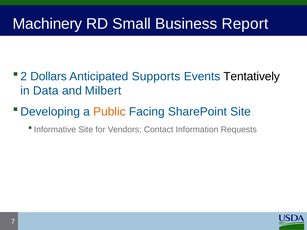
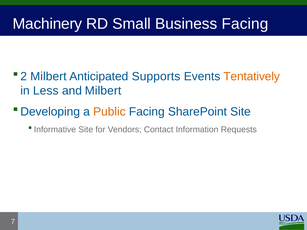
Business Report: Report -> Facing (245, 24)
Dollars: Dollars -> Milbert (48, 76)
Tentatively colour: black -> orange (252, 76)
Data: Data -> Less (46, 91)
